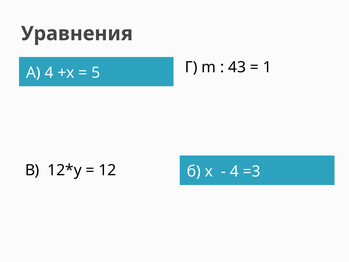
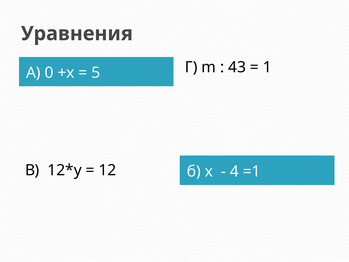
А 4: 4 -> 0 (49, 73)
=3: =3 -> =1 (252, 171)
